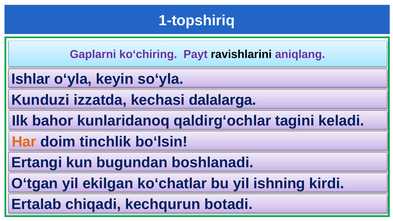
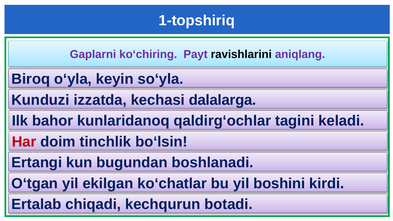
Ishlar: Ishlar -> Biroq (31, 79)
Har colour: orange -> red (24, 142)
ishning: ishning -> boshini (279, 184)
